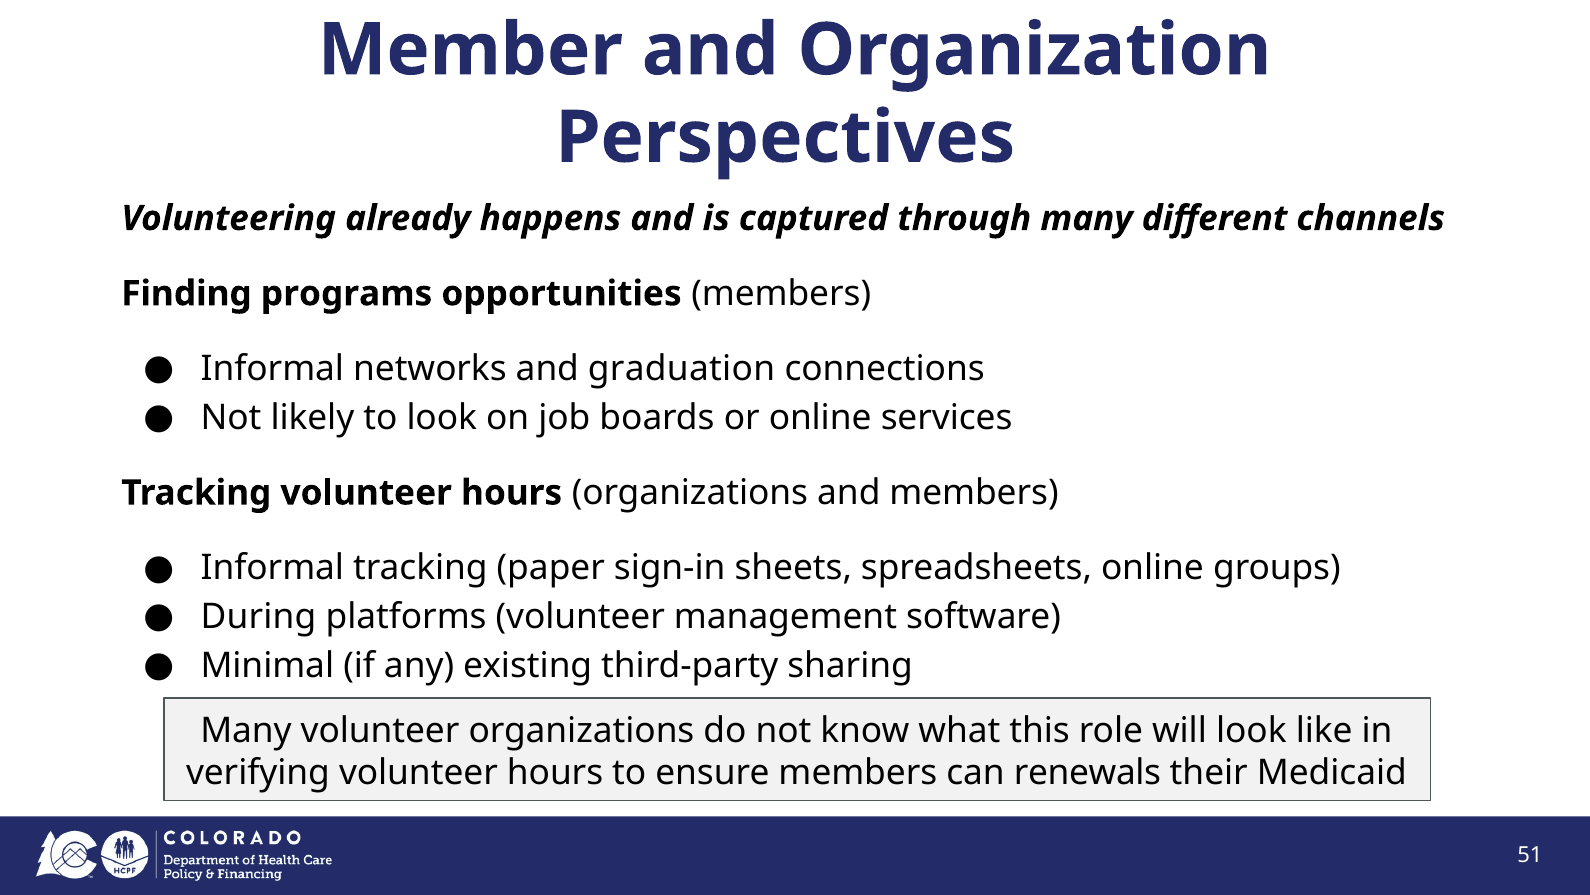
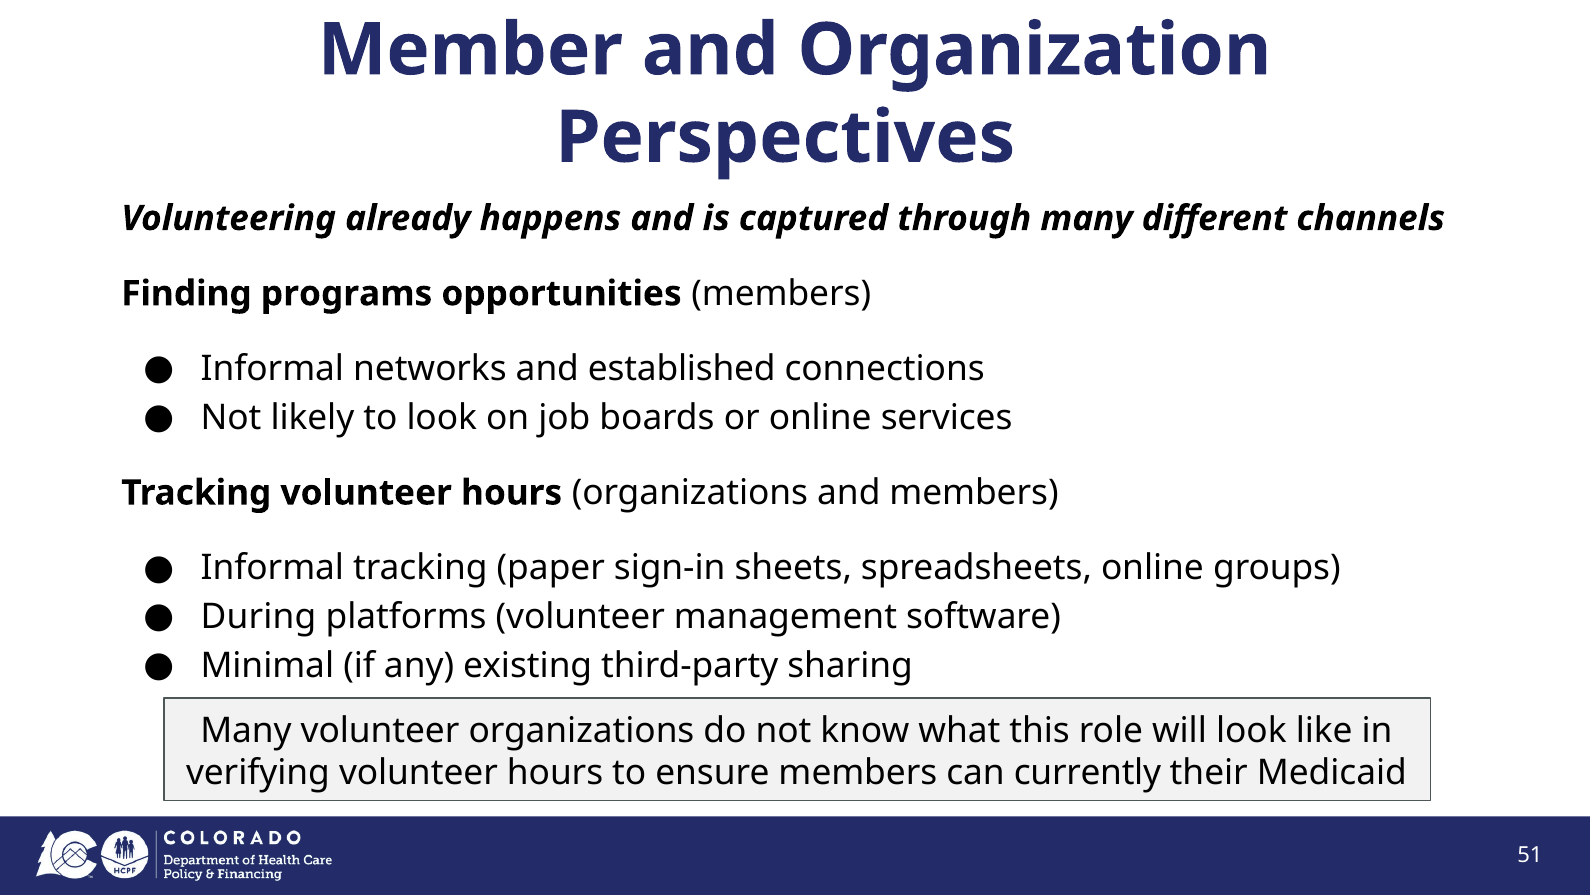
graduation: graduation -> established (682, 369)
renewals: renewals -> currently (1087, 772)
